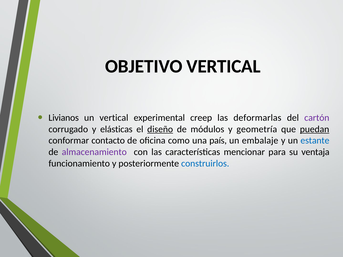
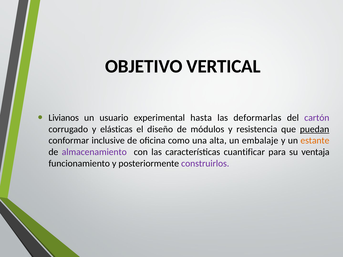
un vertical: vertical -> usuario (114, 118)
creep: creep -> hasta (201, 118)
diseño underline: present -> none (160, 129)
geometría: geometría -> resistencia (257, 129)
contacto: contacto -> inclusive (108, 141)
país: país -> alta (218, 141)
estante colour: blue -> orange (315, 141)
mencionar: mencionar -> cuantificar (244, 152)
construirlos colour: blue -> purple (205, 164)
